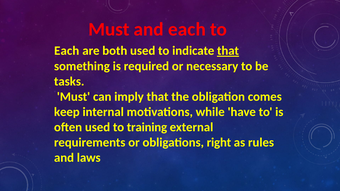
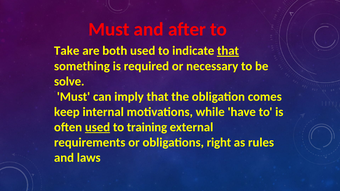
and each: each -> after (187, 29)
Each: Each -> Take (67, 51)
tasks: tasks -> solve (69, 81)
used underline: none -> present (98, 127)
